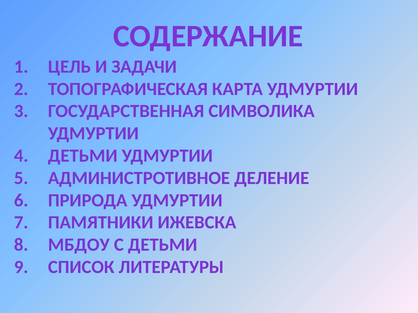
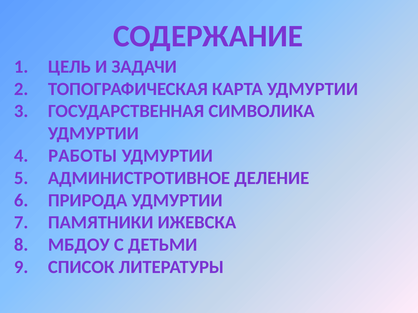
ДЕТЬМИ: ДЕТЬМИ -> РАБОТЫ (83, 156)
